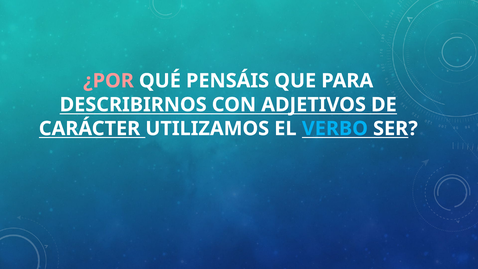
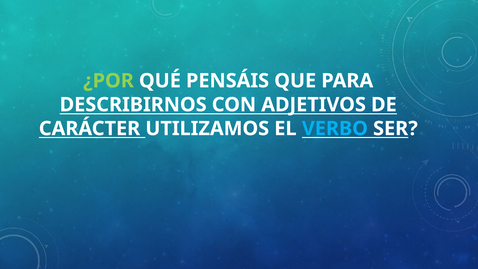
¿POR colour: pink -> light green (109, 81)
